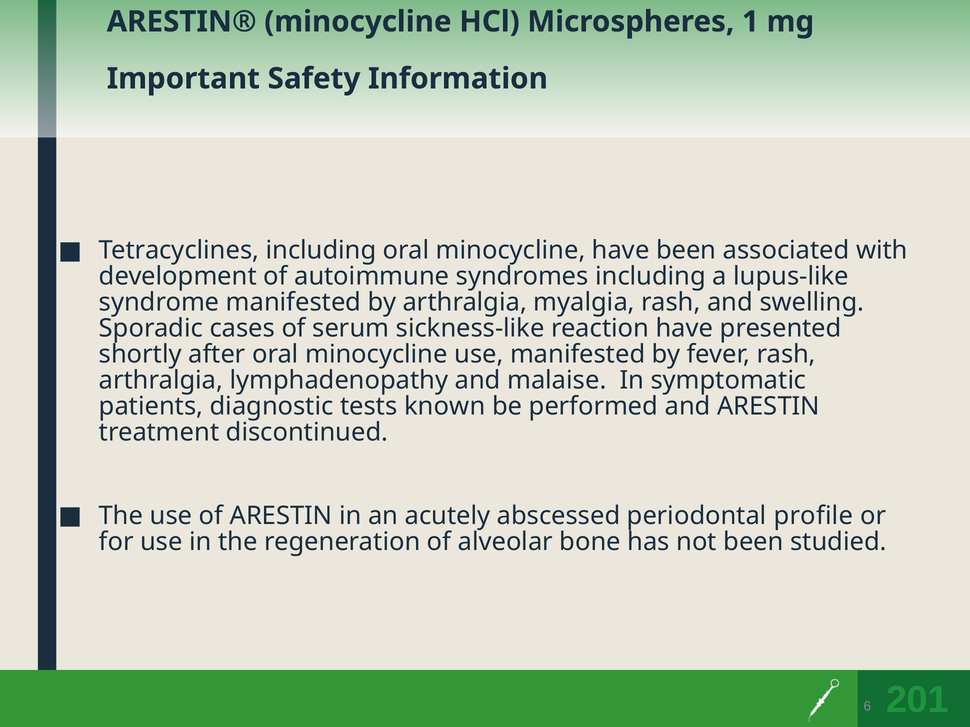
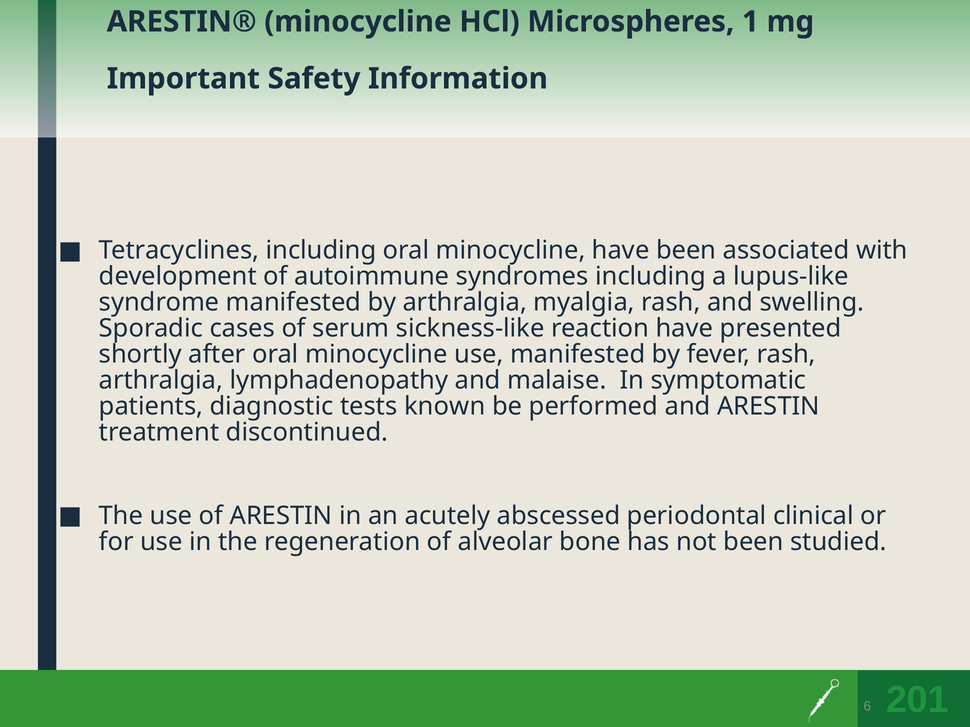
profile: profile -> clinical (814, 516)
